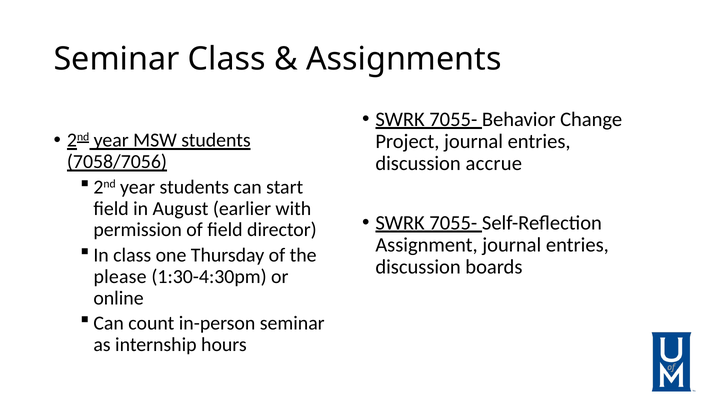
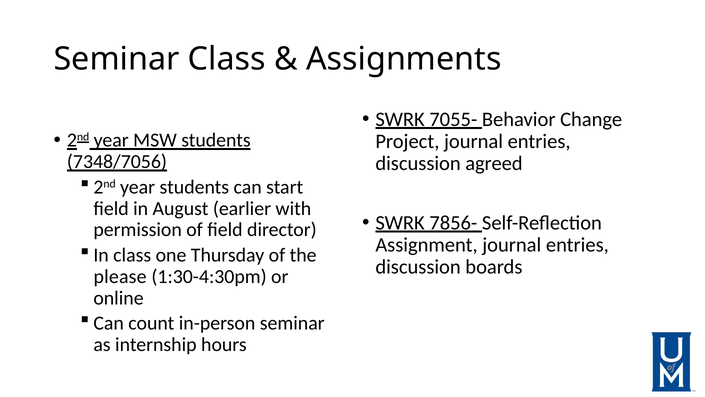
7058/7056: 7058/7056 -> 7348/7056 (117, 162)
accrue: accrue -> agreed (494, 163)
7055-: 7055- -> 7856- (453, 223)
